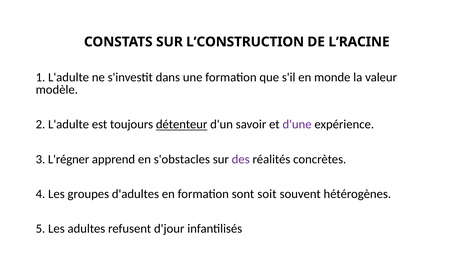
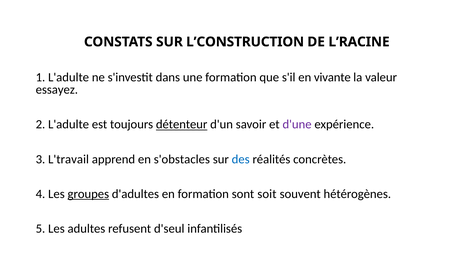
monde: monde -> vivante (332, 78)
modèle: modèle -> essayez (57, 90)
L'régner: L'régner -> L'travail (69, 159)
des colour: purple -> blue (241, 159)
groupes underline: none -> present (88, 194)
d'jour: d'jour -> d'seul (169, 229)
